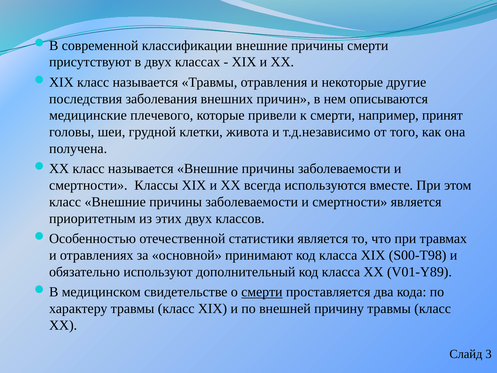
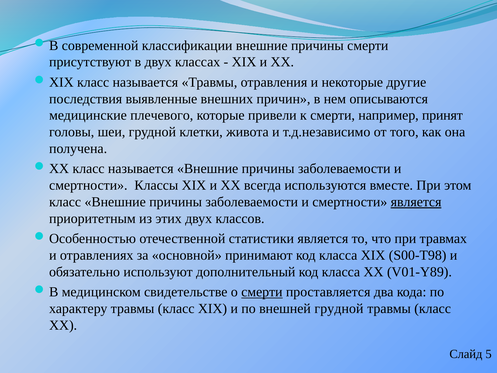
заболевания: заболевания -> выявленные (161, 99)
является underline: none -> present (416, 202)
внешней причину: причину -> грудной (339, 308)
3: 3 -> 5 (489, 354)
